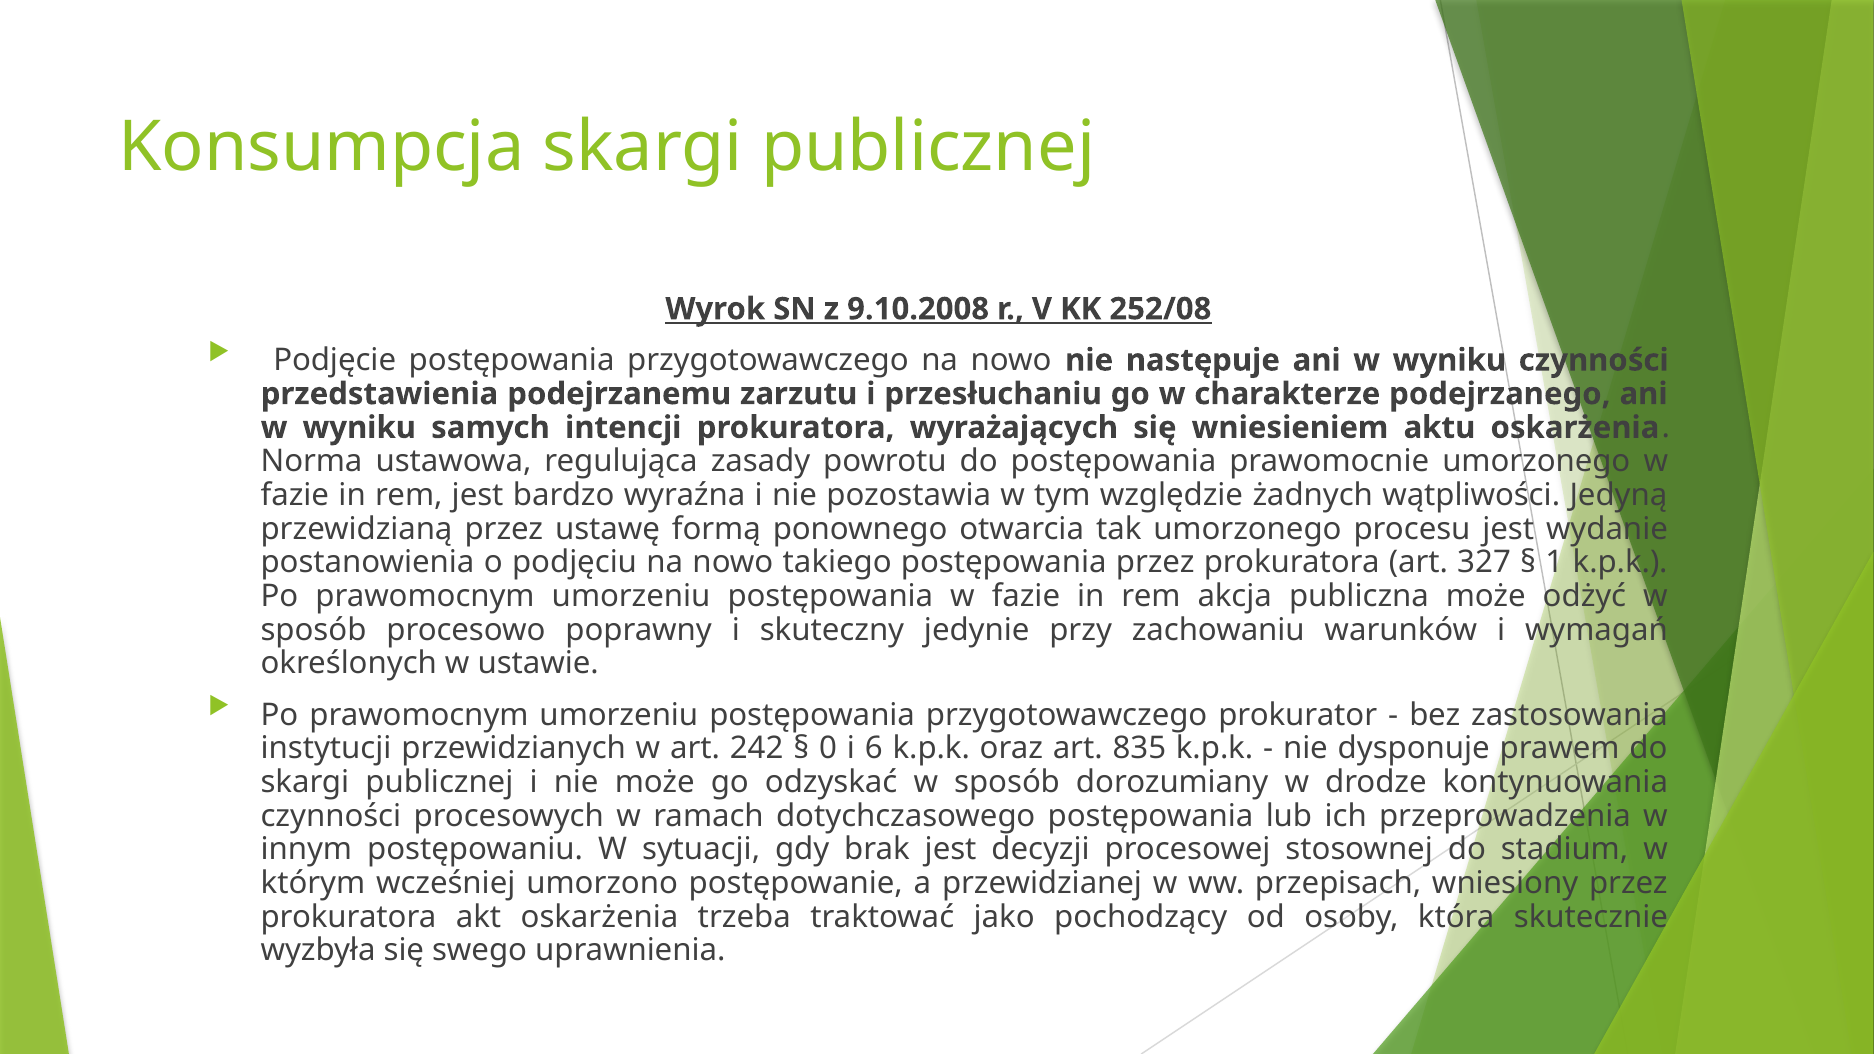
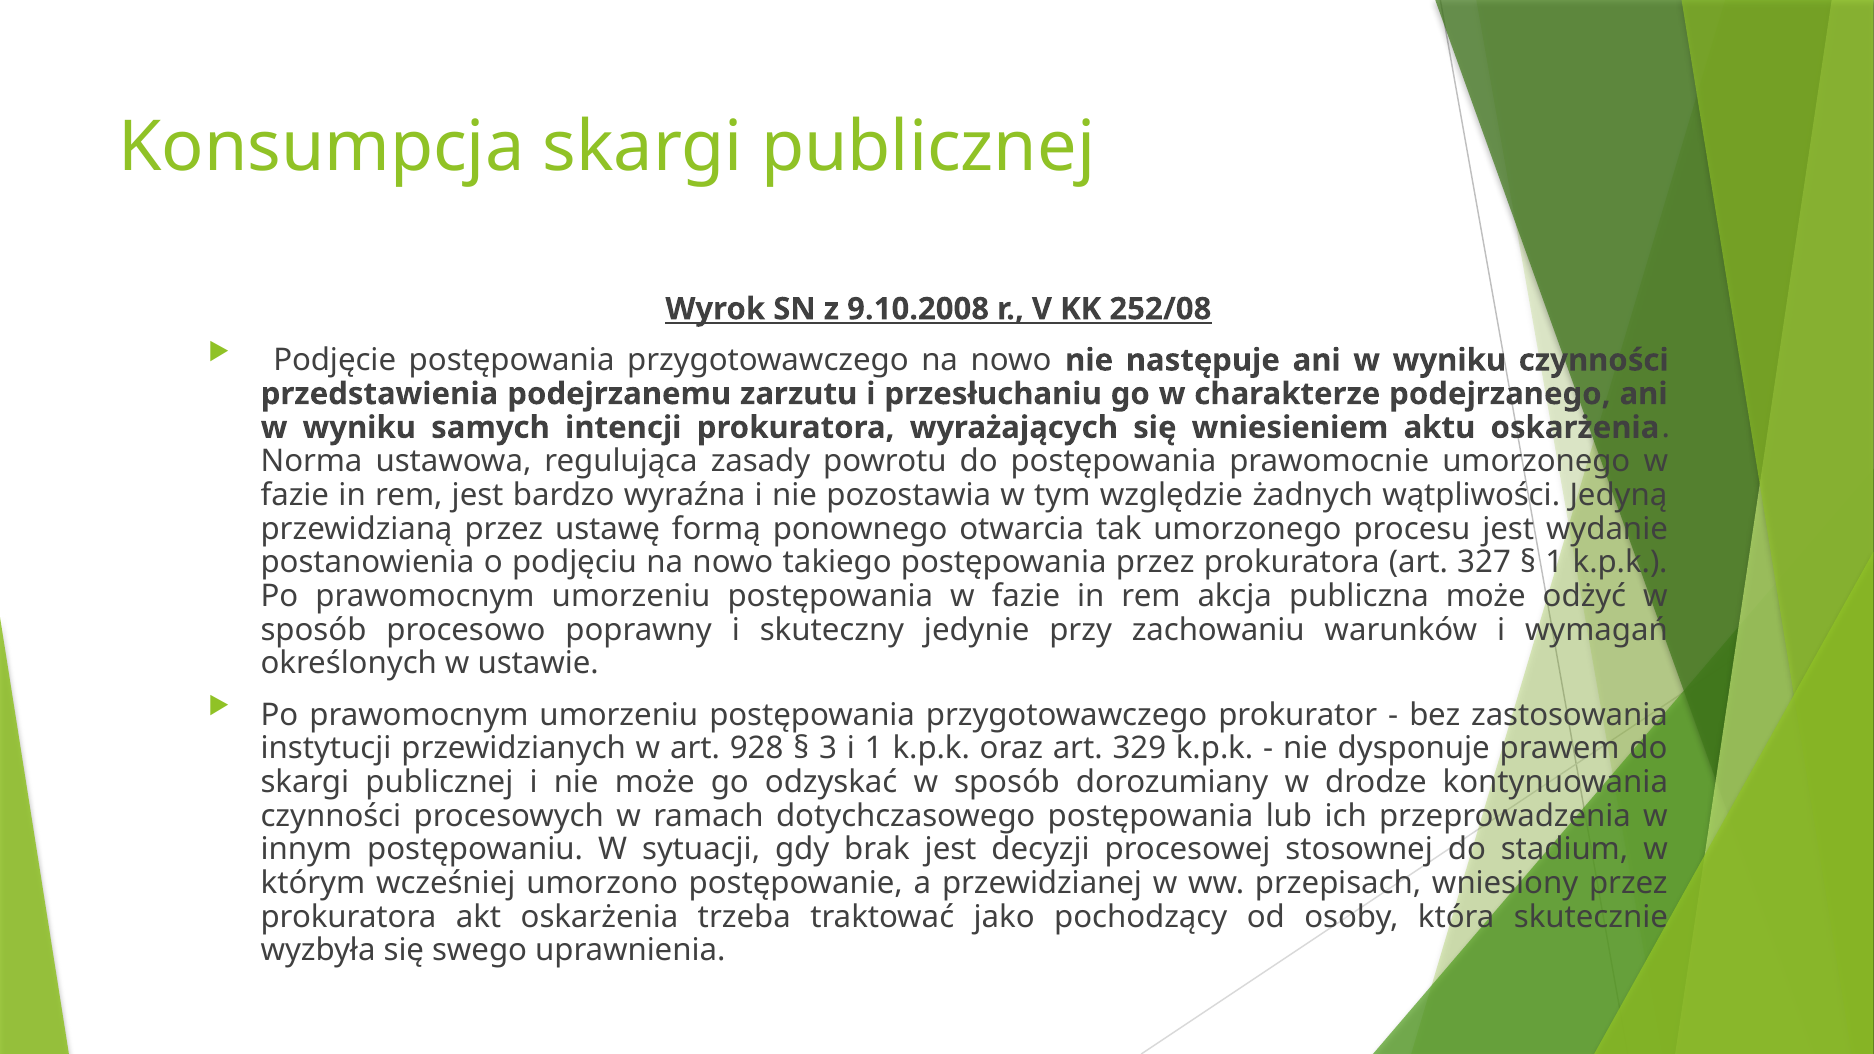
242: 242 -> 928 (757, 748)
0: 0 -> 3 (828, 748)
i 6: 6 -> 1 (874, 748)
835: 835 -> 329 (1139, 748)
